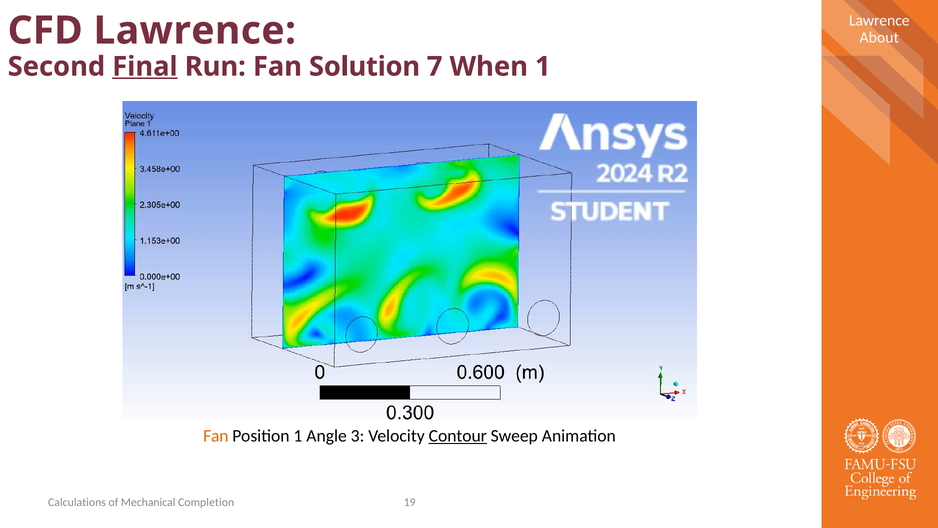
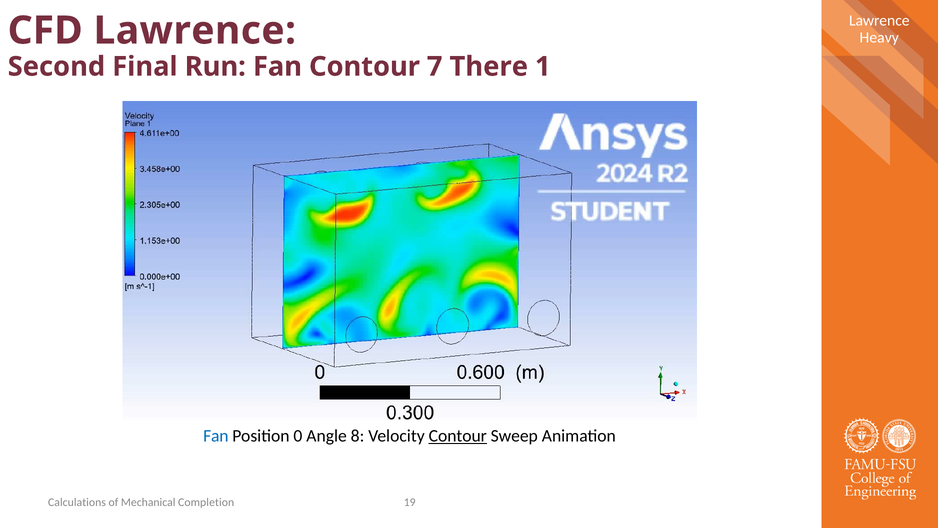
About: About -> Heavy (879, 37)
Final underline: present -> none (145, 67)
Fan Solution: Solution -> Contour (364, 67)
When: When -> There (489, 67)
Fan colour: orange -> blue (216, 436)
Position 1: 1 -> 0 (298, 436)
3: 3 -> 8 (358, 436)
